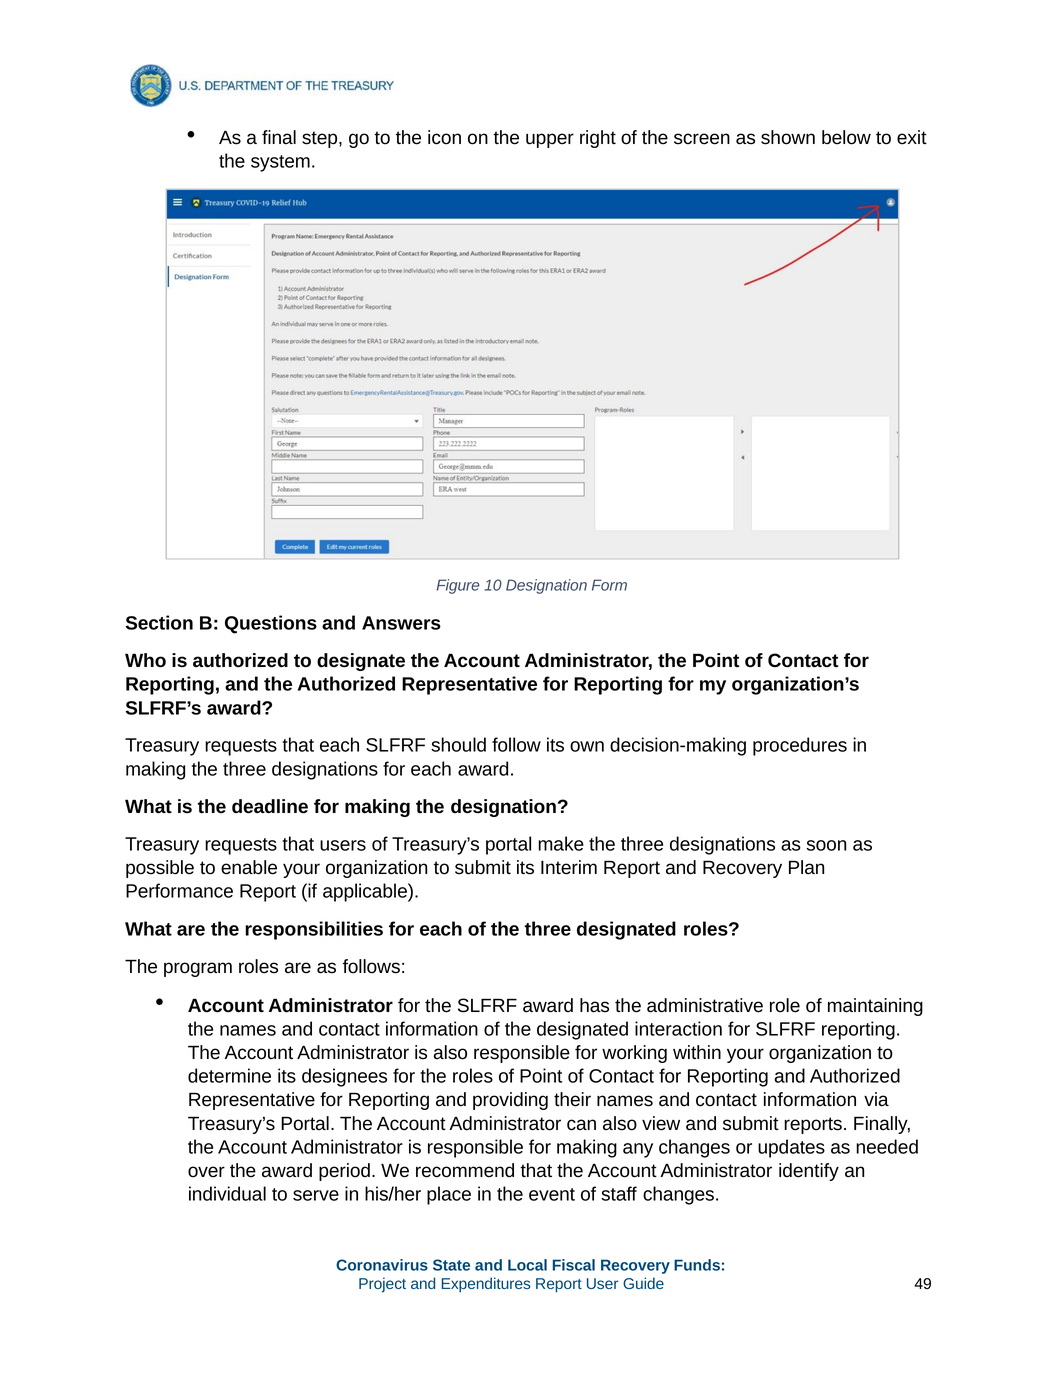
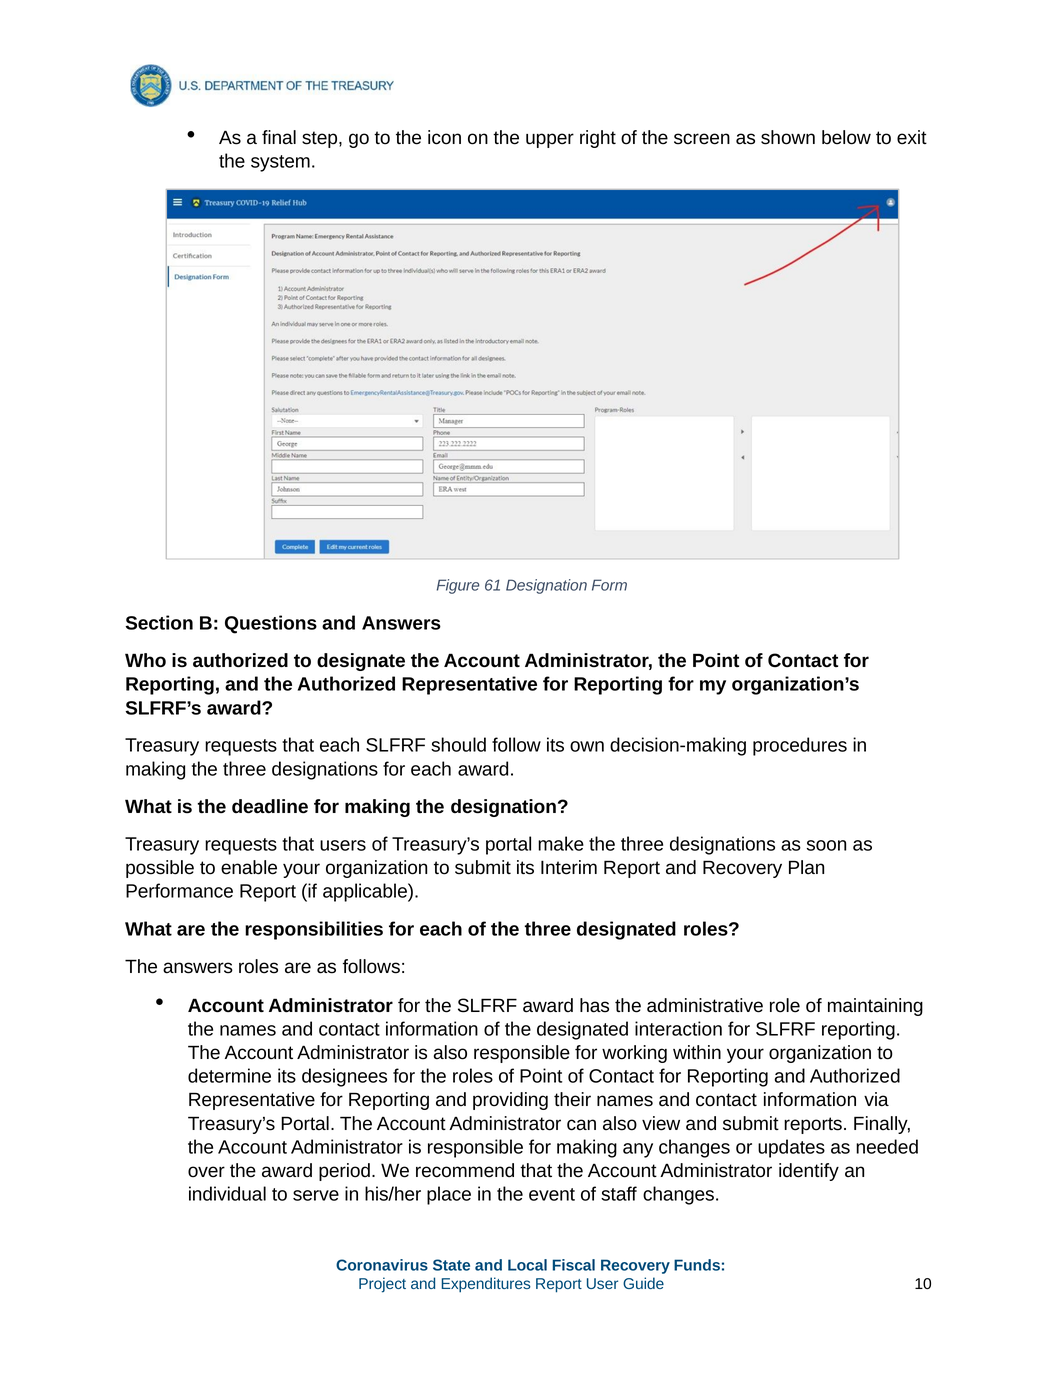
10: 10 -> 61 (493, 585)
The program: program -> answers (198, 967)
49: 49 -> 10 (923, 1284)
